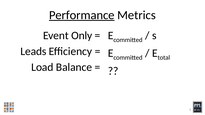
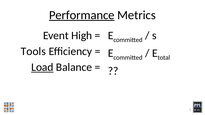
Only: Only -> High (82, 36)
Leads: Leads -> Tools (33, 51)
Load underline: none -> present (42, 67)
